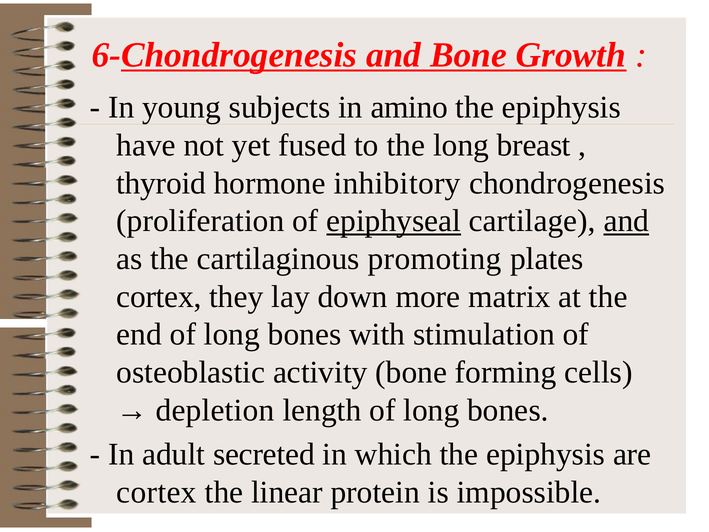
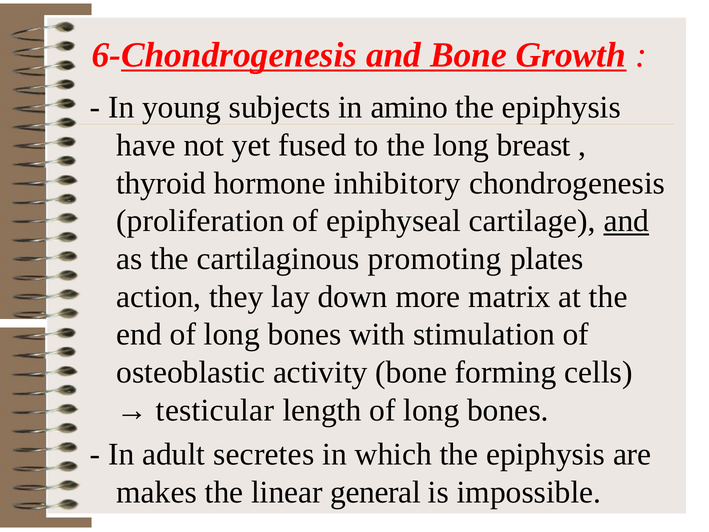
epiphyseal underline: present -> none (394, 221)
cortex: cortex -> action (159, 296)
depletion: depletion -> testicular (215, 410)
secreted: secreted -> secretes (264, 454)
cortex: cortex -> makes (157, 492)
protein: protein -> general (375, 492)
